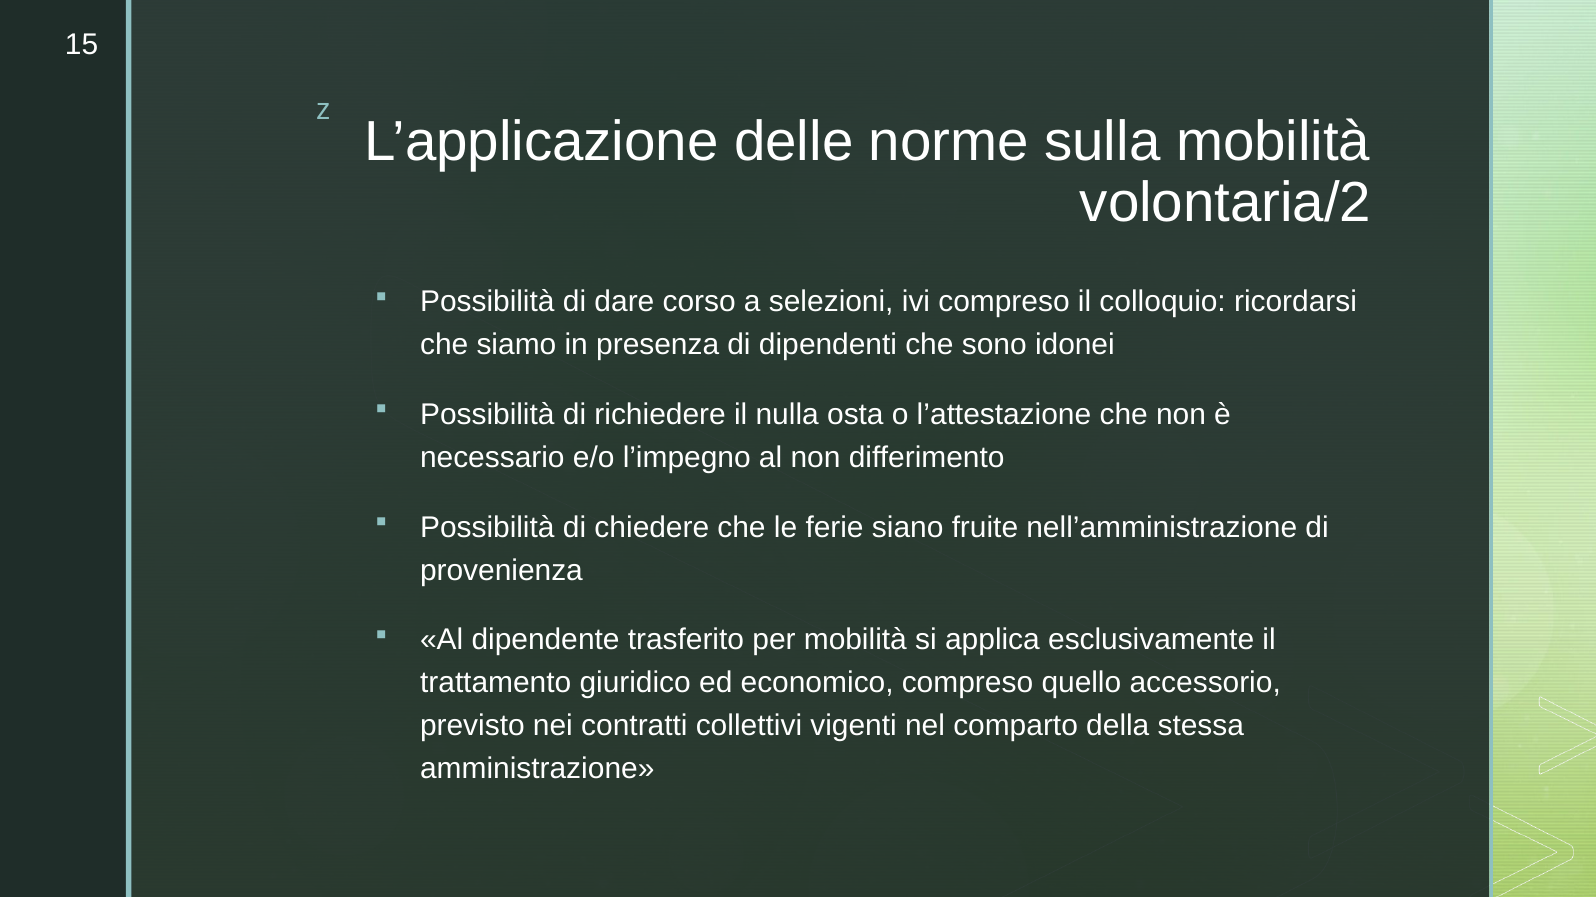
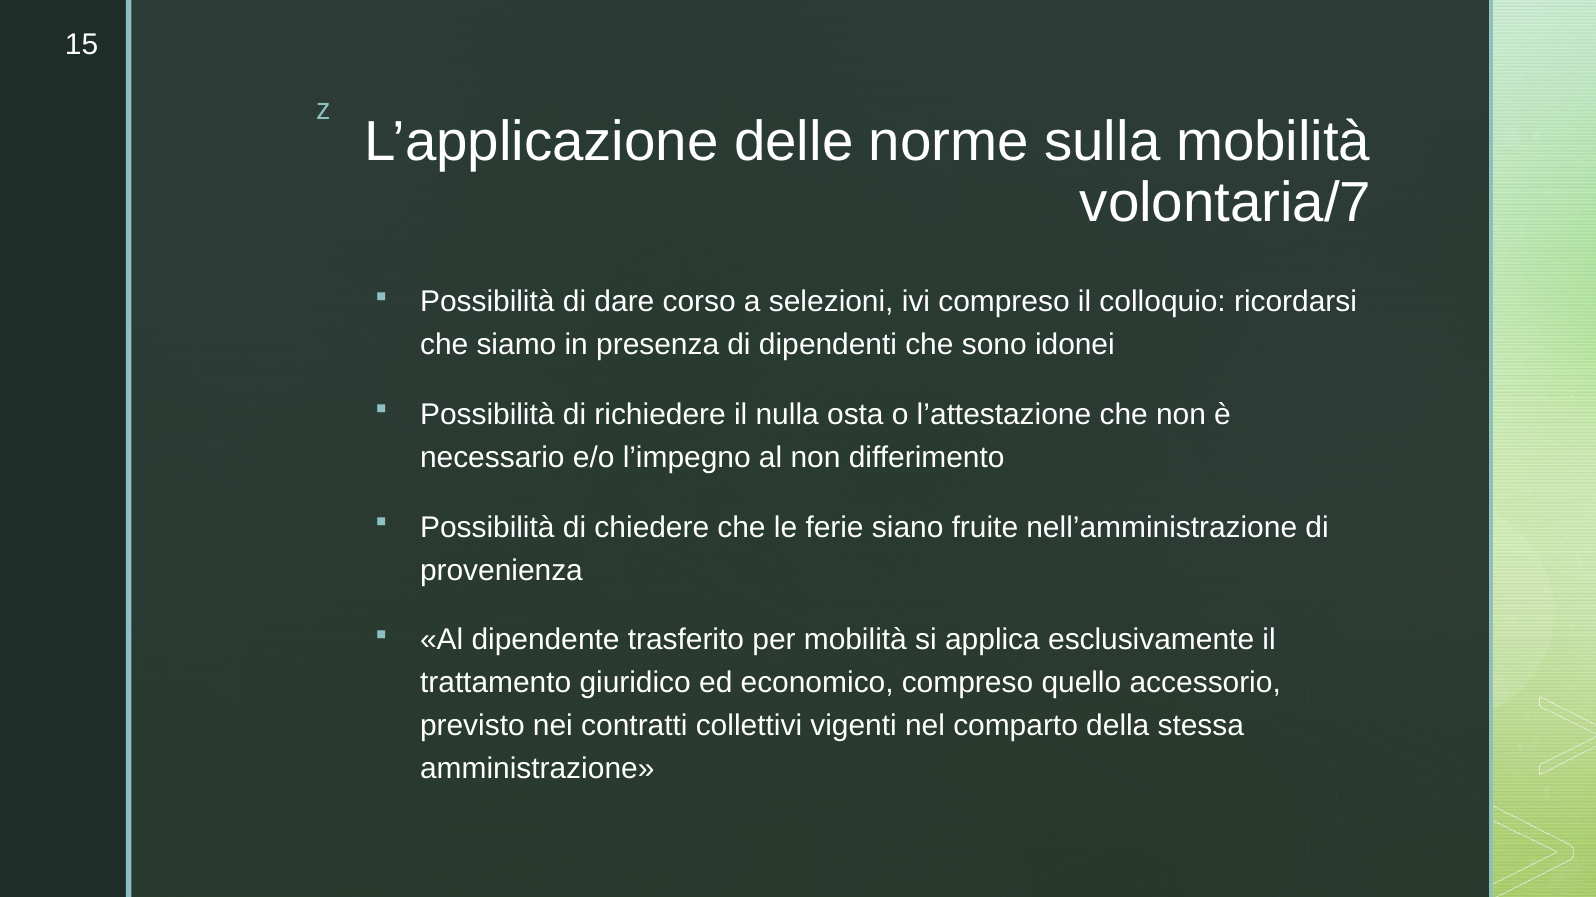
volontaria/2: volontaria/2 -> volontaria/7 (1226, 203)
